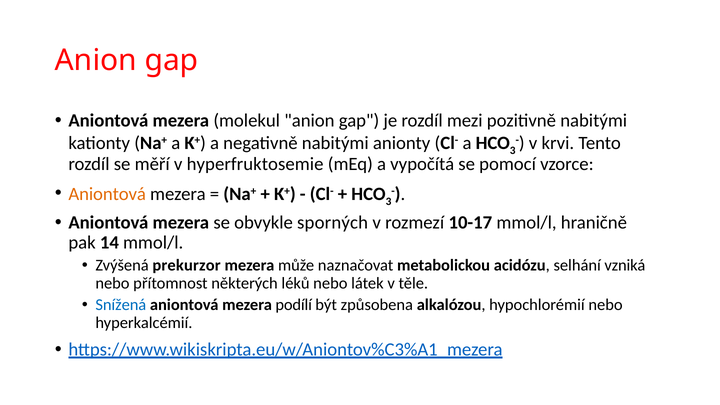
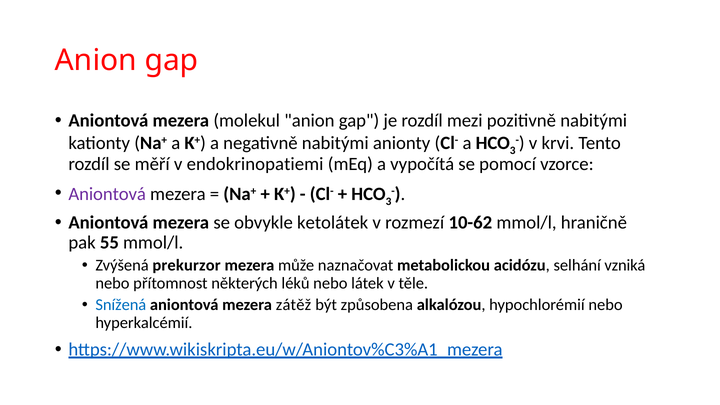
hyperfruktosemie: hyperfruktosemie -> endokrinopatiemi (255, 164)
Aniontová colour: orange -> purple (107, 194)
sporných: sporných -> ketolátek (333, 223)
10-17: 10-17 -> 10-62 (470, 223)
14: 14 -> 55 (109, 243)
podílí: podílí -> zátěž (294, 305)
